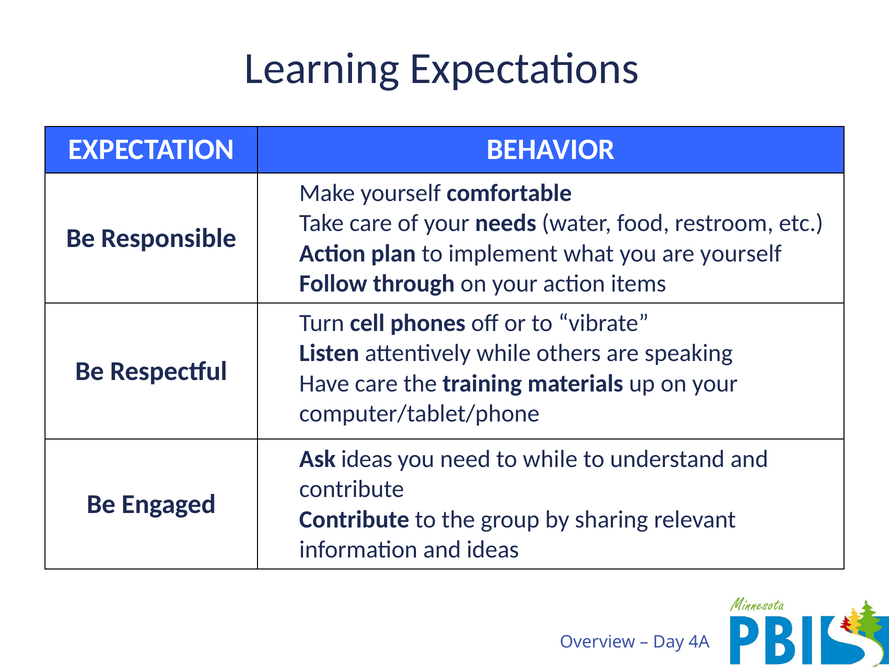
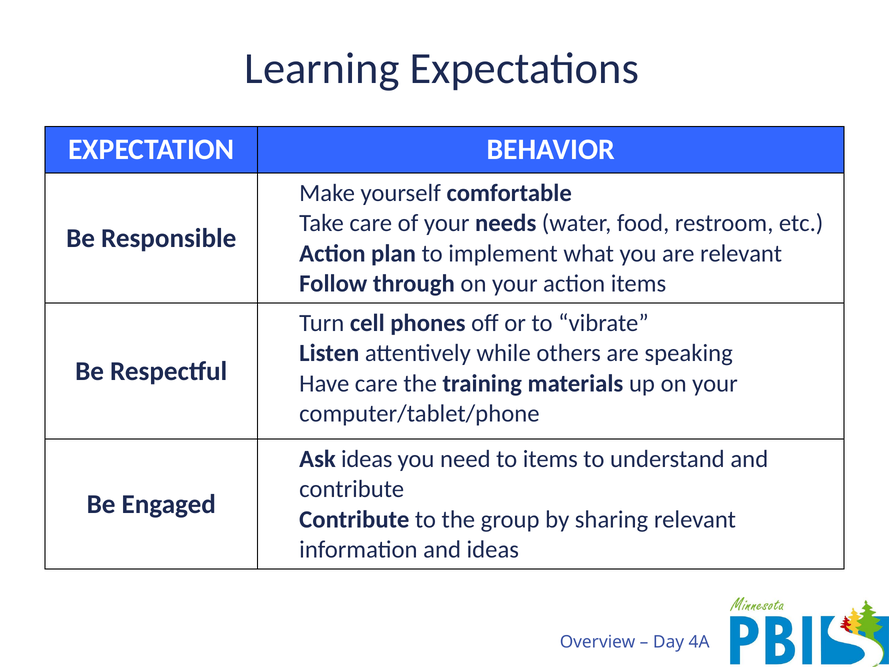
are yourself: yourself -> relevant (741, 253)
to while: while -> items (550, 459)
